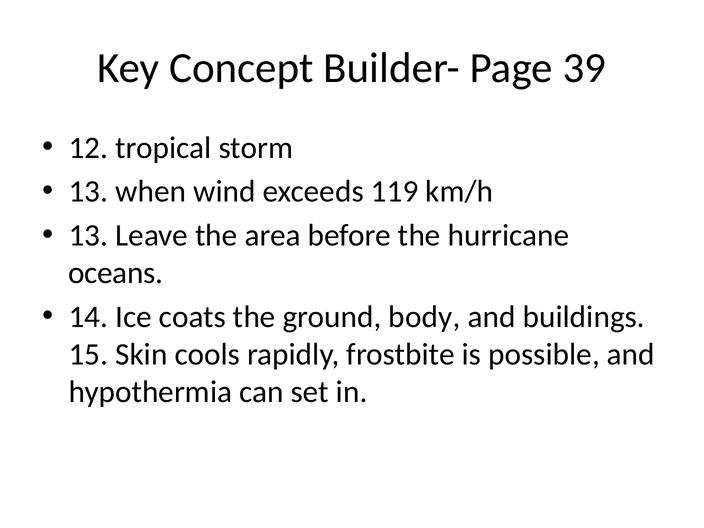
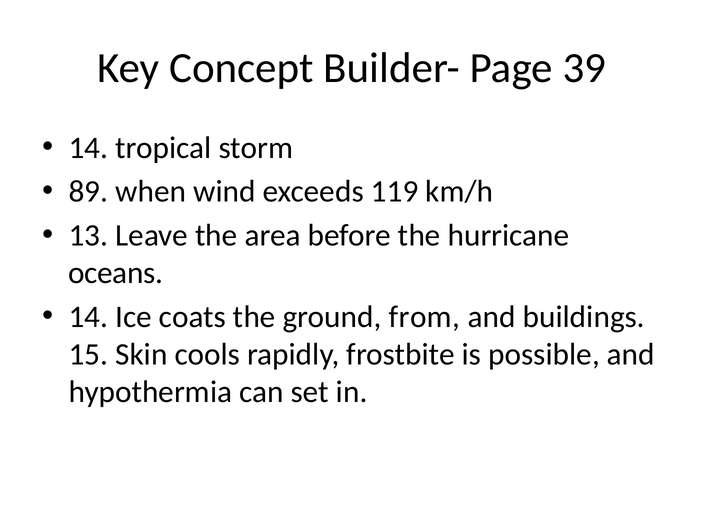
12: 12 -> 14 (88, 148)
13: 13 -> 89 (88, 192)
body: body -> from (424, 317)
